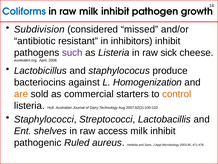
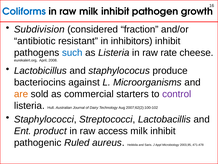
missed: missed -> fraction (140, 29)
such colour: purple -> blue (72, 53)
sick: sick -> rate (169, 53)
Homogenization: Homogenization -> Microorganisms (147, 82)
control colour: orange -> purple (177, 94)
shelves: shelves -> product (50, 131)
